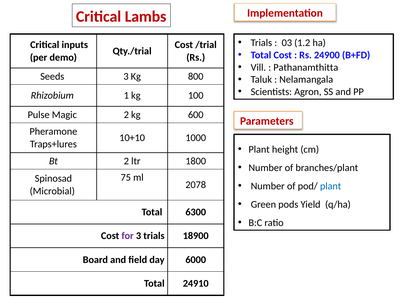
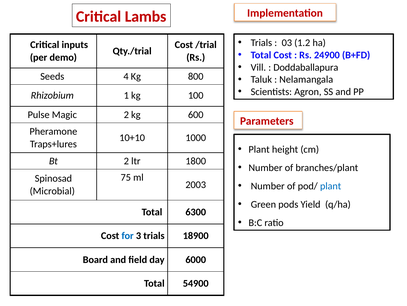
Pathanamthitta: Pathanamthitta -> Doddaballapura (306, 67)
Seeds 3: 3 -> 4 (126, 76)
2078: 2078 -> 2003 (196, 184)
for colour: purple -> blue (128, 235)
24910: 24910 -> 54900 (196, 283)
